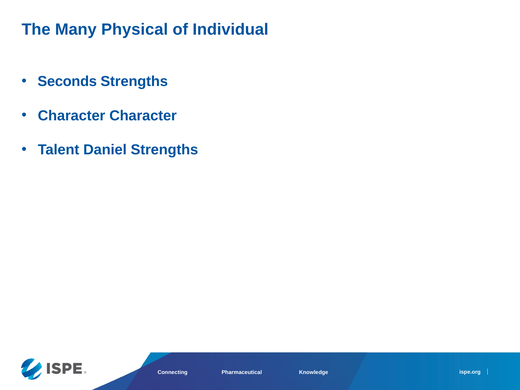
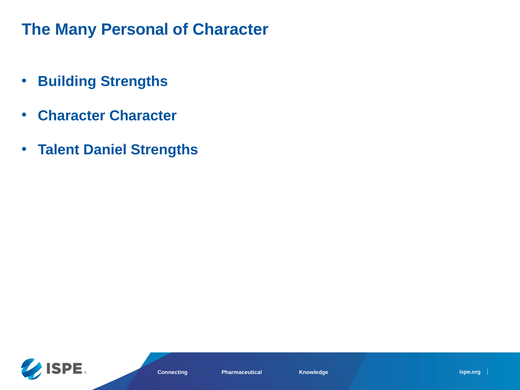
Physical: Physical -> Personal (135, 29)
of Individual: Individual -> Character (231, 29)
Seconds: Seconds -> Building (67, 81)
